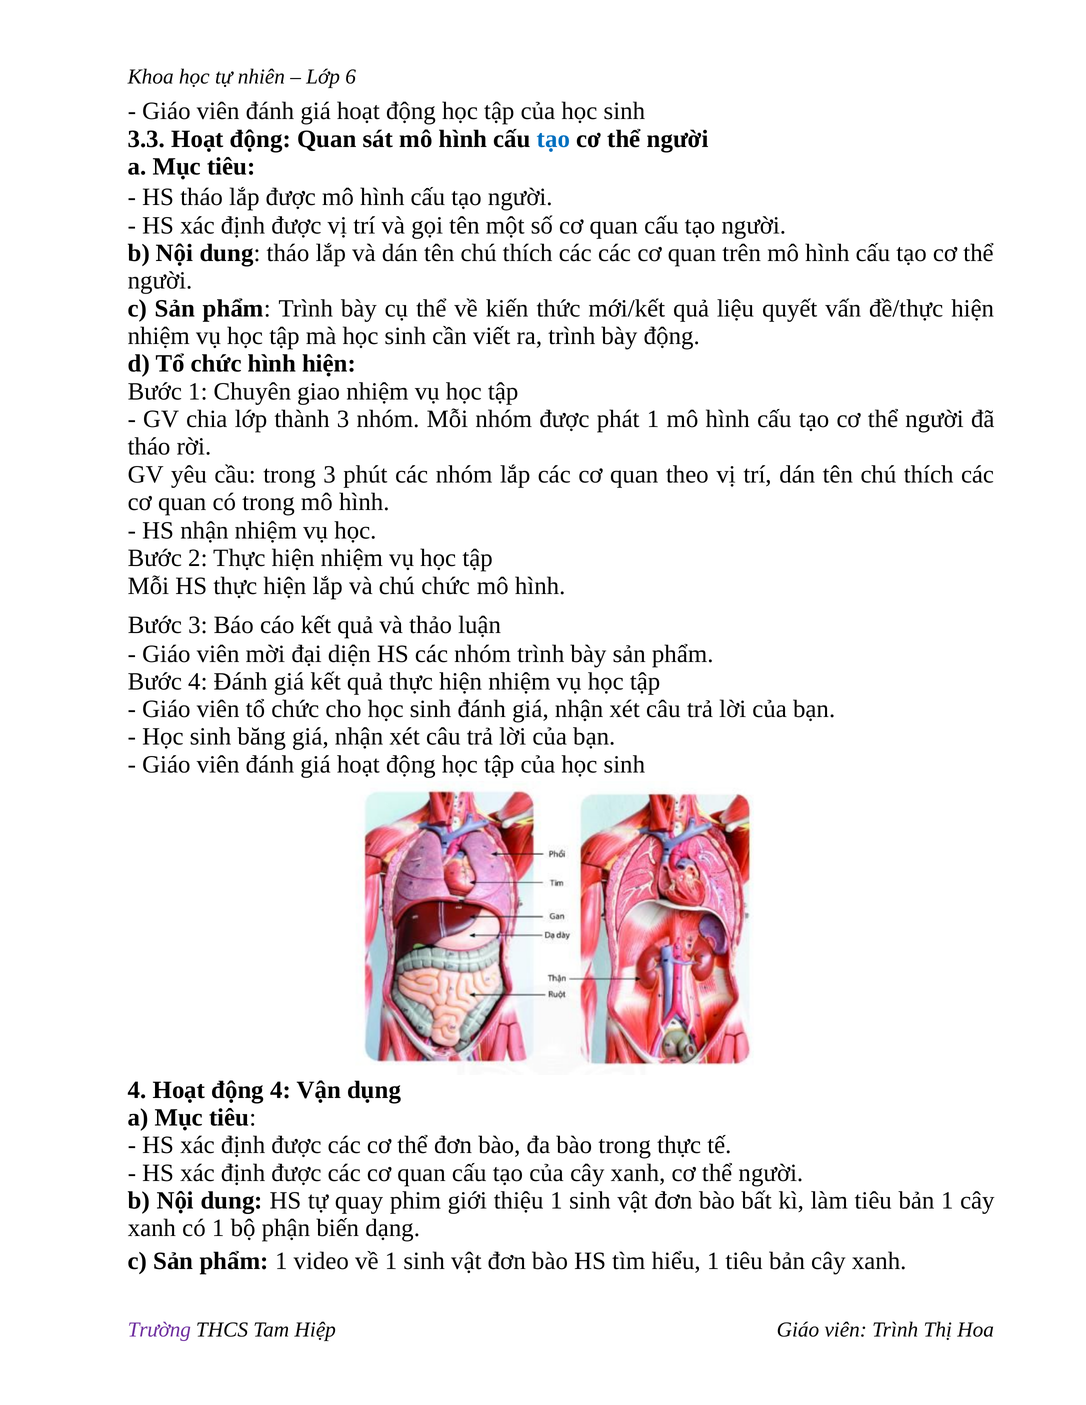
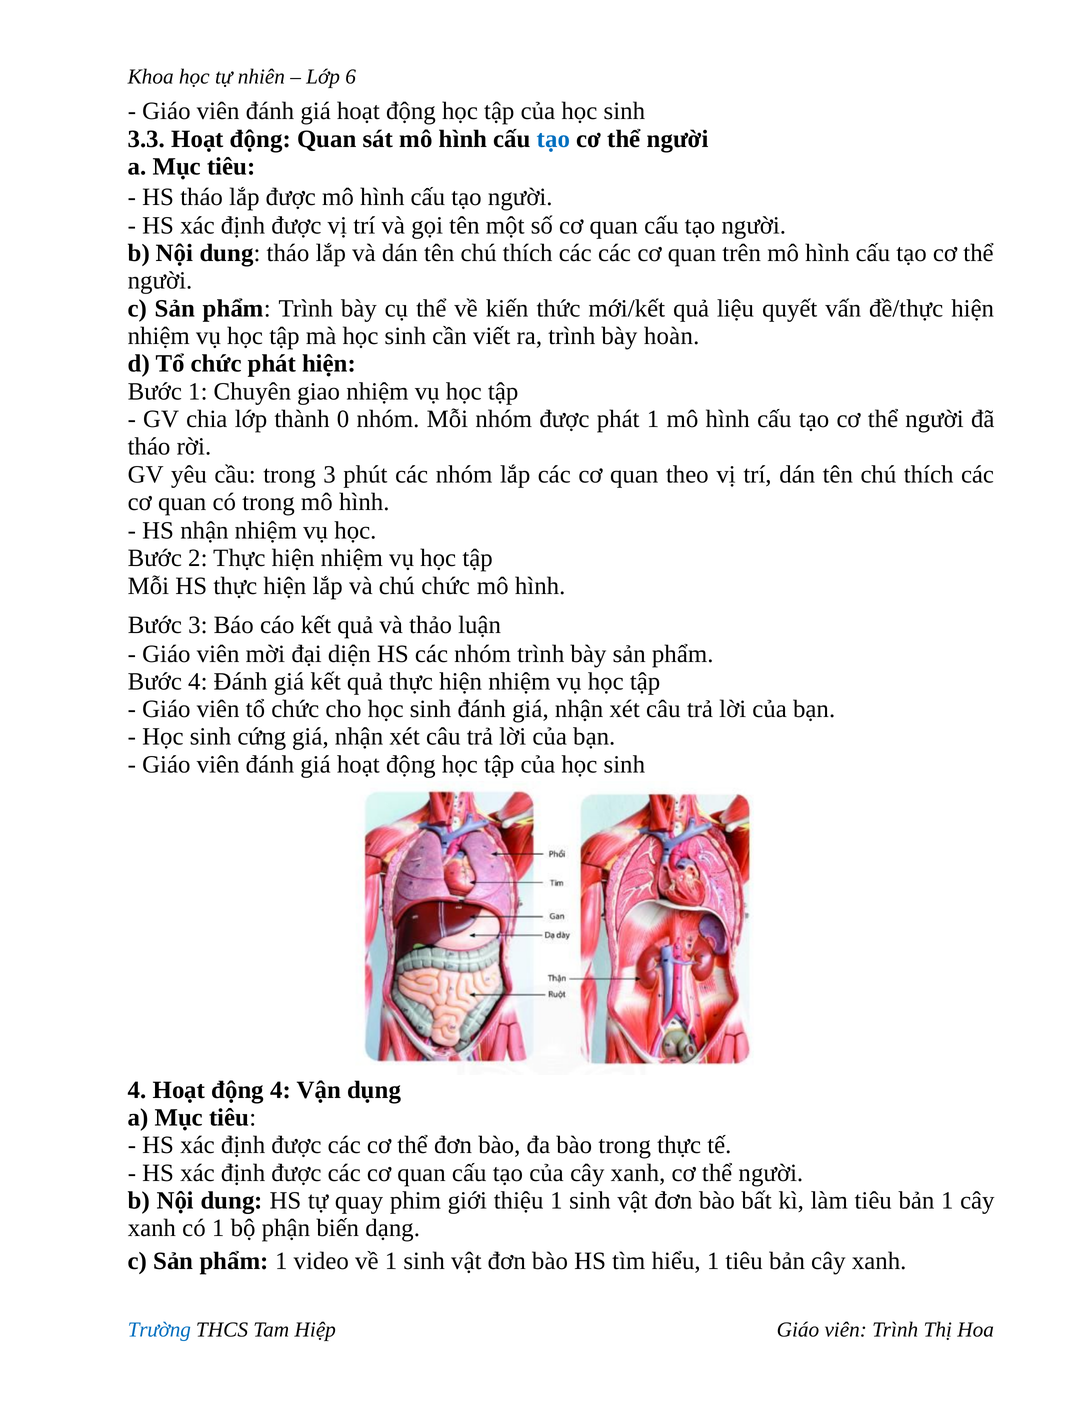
bày động: động -> hoàn (672, 336)
chức hình: hình -> phát (272, 364)
thành 3: 3 -> 0 (343, 419)
băng: băng -> cứng (262, 737)
Trường colour: purple -> blue (159, 1330)
